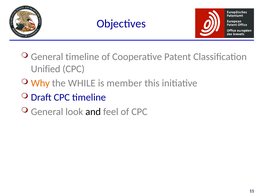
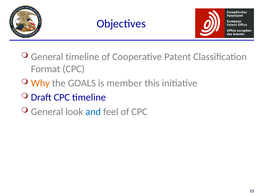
Unified: Unified -> Format (46, 69)
WHILE: WHILE -> GOALS (82, 83)
and colour: black -> blue (93, 112)
